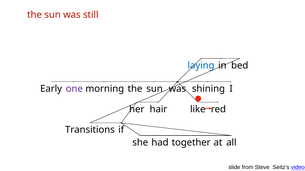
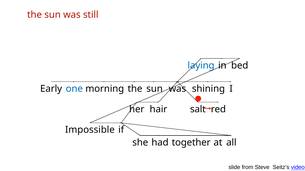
one colour: purple -> blue (74, 89)
like: like -> salt (198, 110)
Transitions: Transitions -> Impossible (90, 130)
